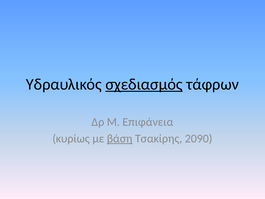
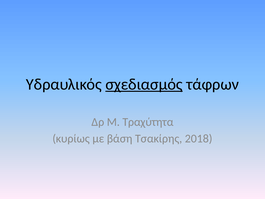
Επιφάνεια: Επιφάνεια -> Τραχύτητα (148, 122)
βάση underline: present -> none (120, 138)
2090: 2090 -> 2018 (199, 138)
